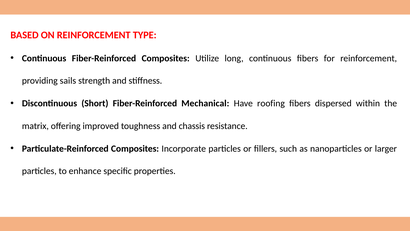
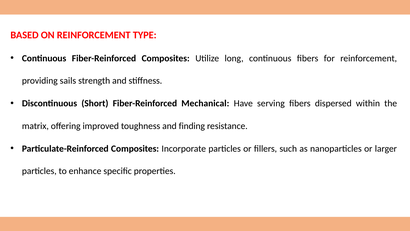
roofing: roofing -> serving (271, 103)
chassis: chassis -> finding (192, 126)
